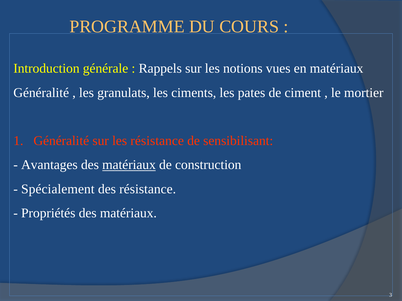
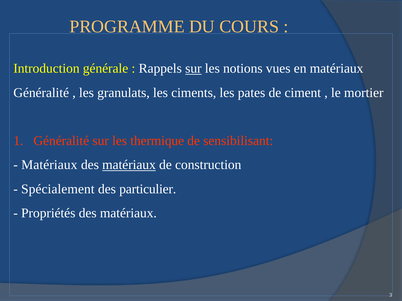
sur underline: none -> present (193, 69)
les résistance: résistance -> thermique (157, 141)
Avantages: Avantages -> Matériaux (49, 165)
des résistance: résistance -> particulier (148, 189)
